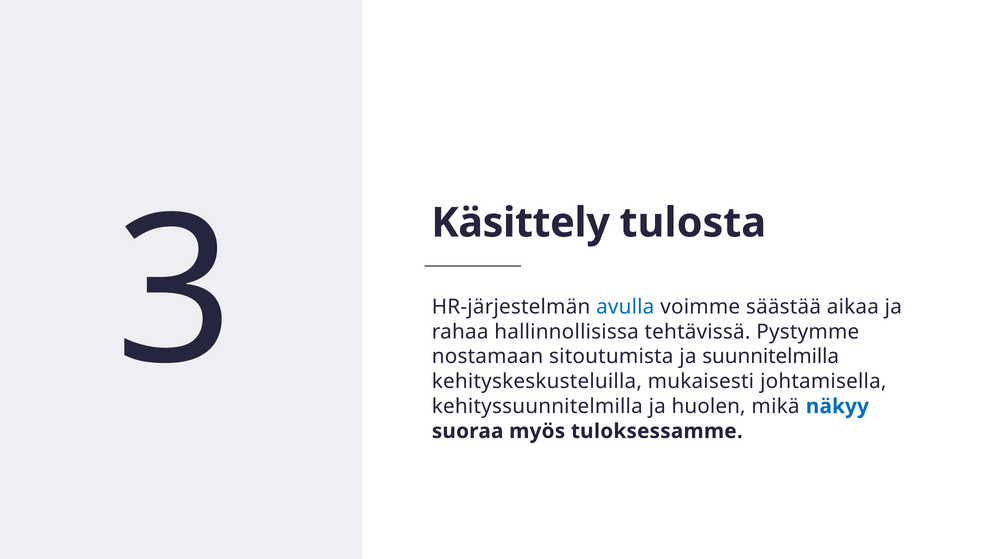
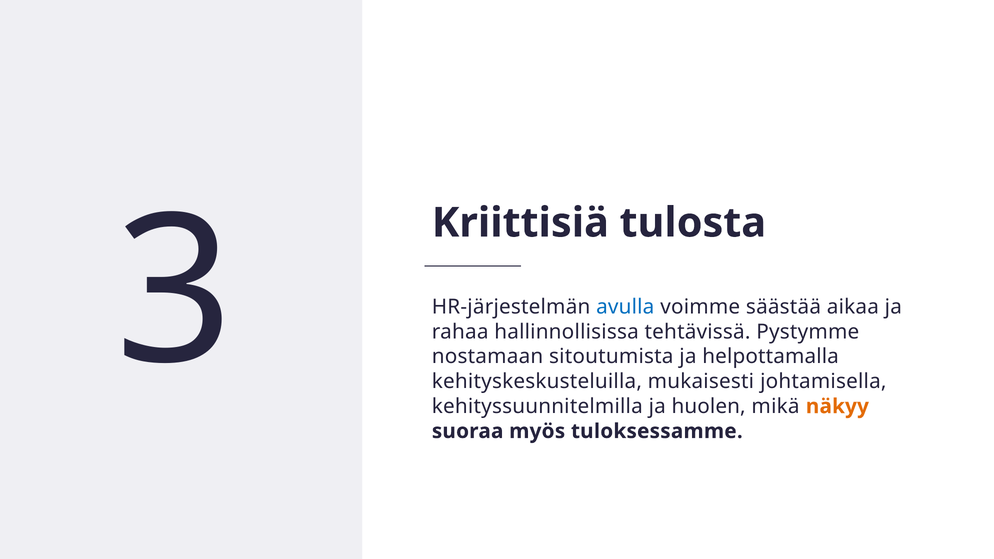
Käsittely: Käsittely -> Kriittisiä (520, 223)
suunnitelmilla: suunnitelmilla -> helpottamalla (771, 357)
näkyy colour: blue -> orange (837, 406)
